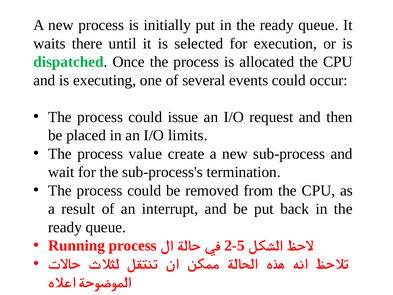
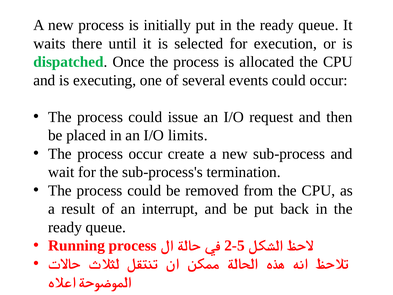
process value: value -> occur (146, 154)
